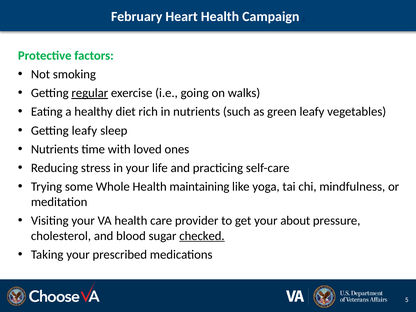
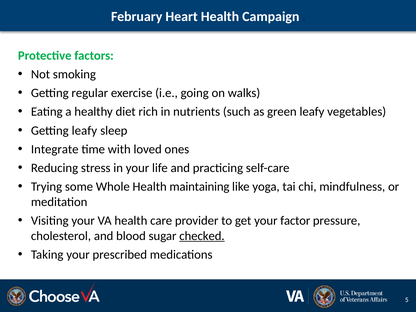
regular underline: present -> none (90, 93)
Nutrients: Nutrients -> Integrate (55, 149)
about: about -> factor (295, 221)
